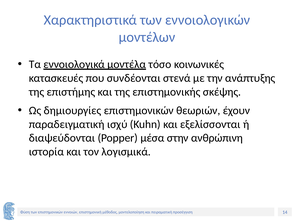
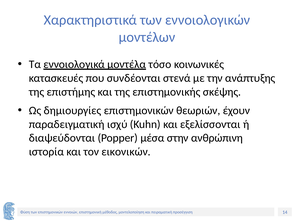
λογισμικά: λογισμικά -> εικονικών (126, 151)
